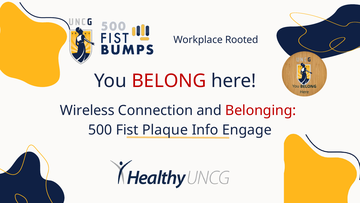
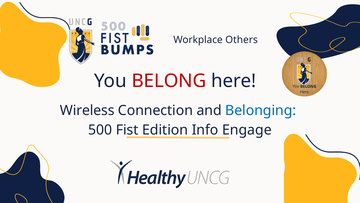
Rooted: Rooted -> Others (242, 40)
Belonging colour: red -> blue (261, 110)
Plaque: Plaque -> Edition (165, 130)
